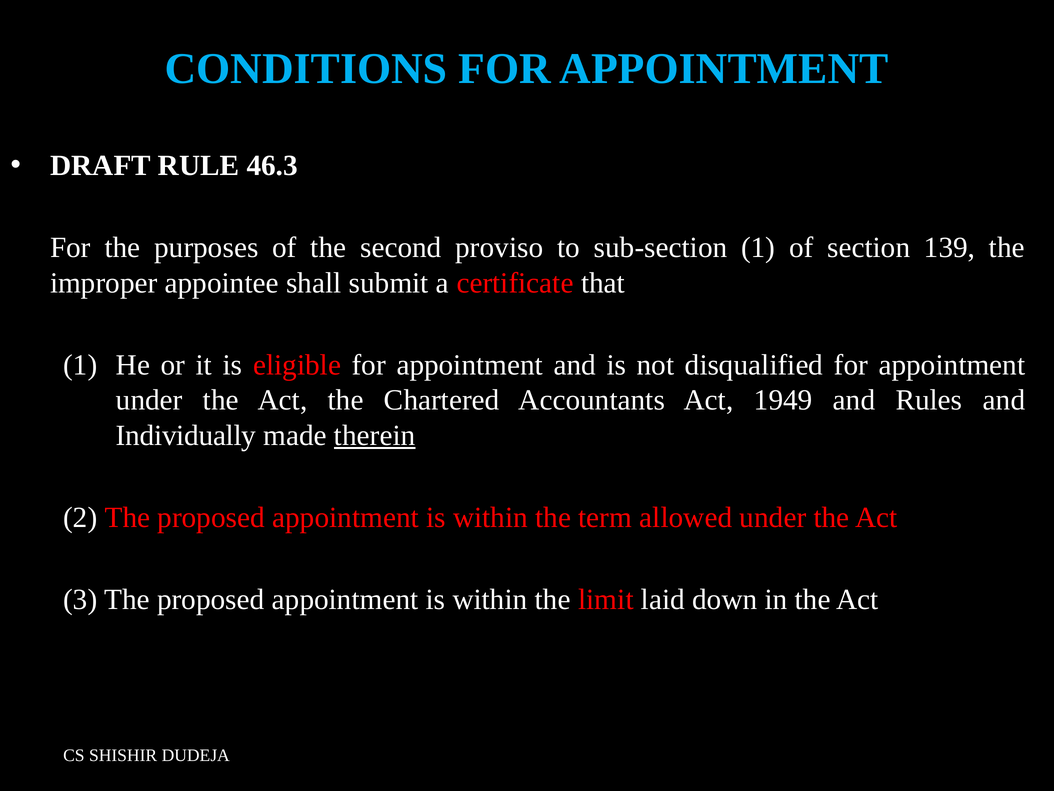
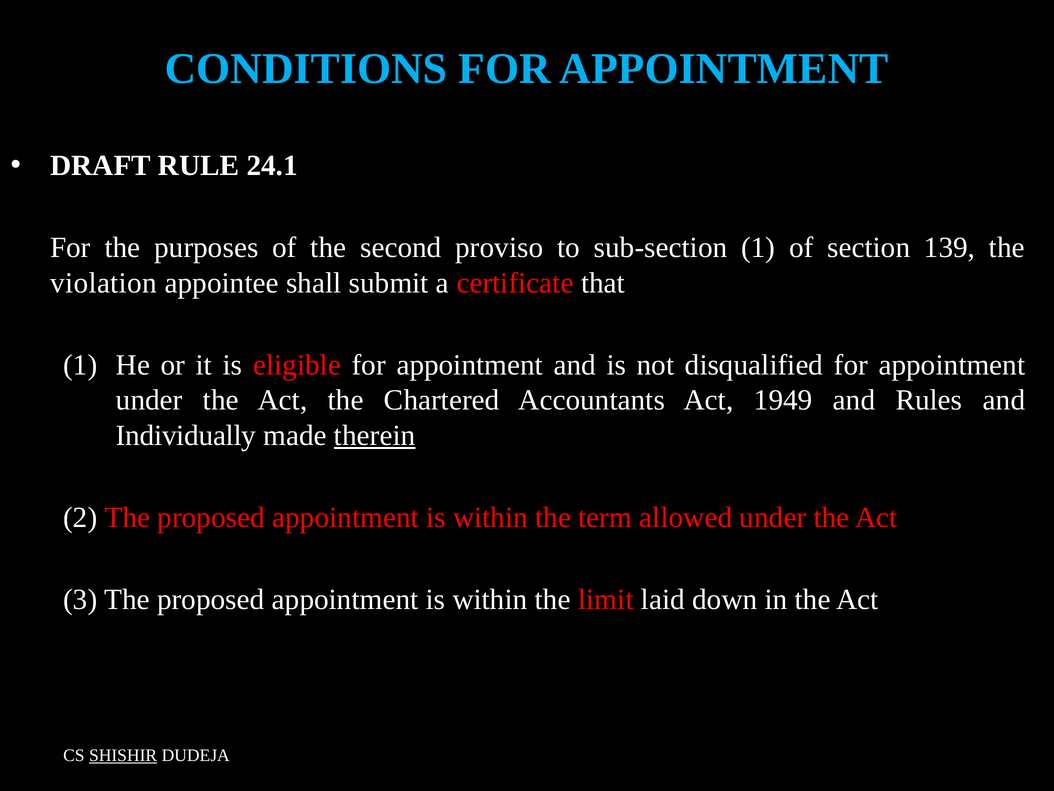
46.3: 46.3 -> 24.1 (272, 165)
improper: improper -> violation (104, 283)
SHISHIR underline: none -> present (123, 755)
